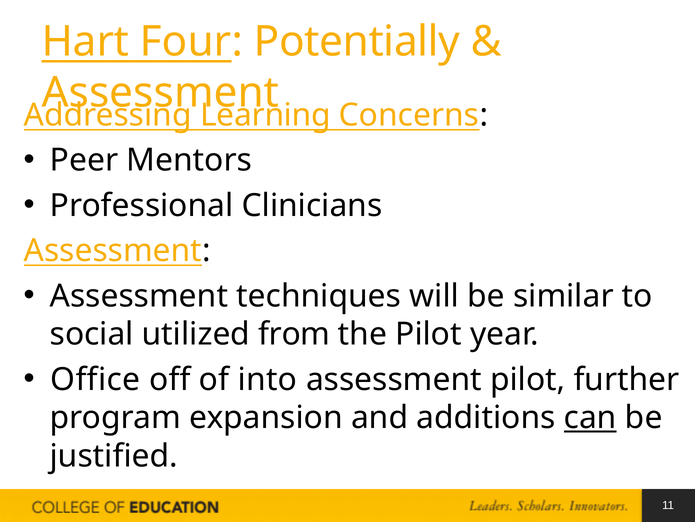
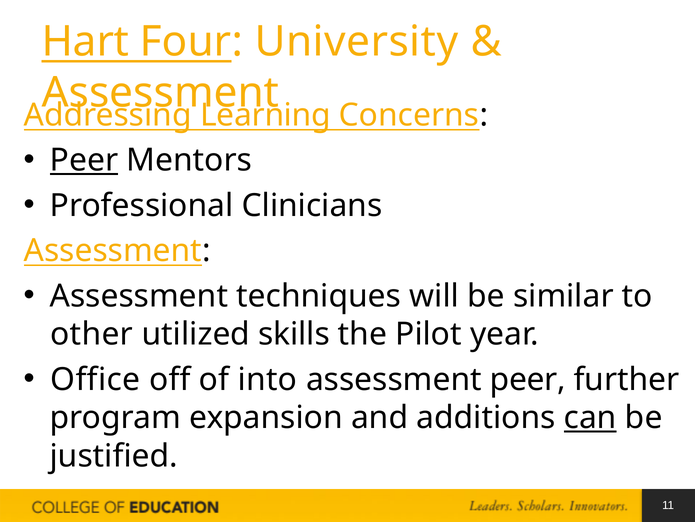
Potentially: Potentially -> University (357, 42)
Peer underline: none -> present (84, 160)
social: social -> other (92, 334)
from: from -> skills (294, 334)
assessment pilot: pilot -> peer (528, 379)
